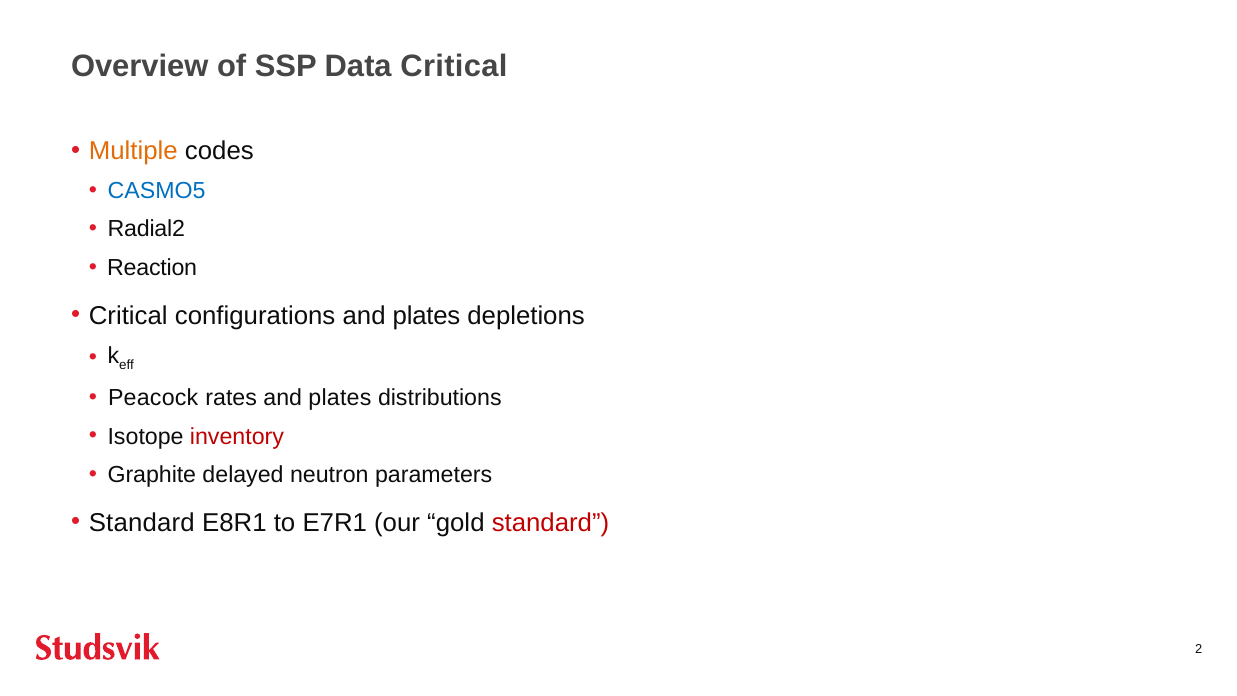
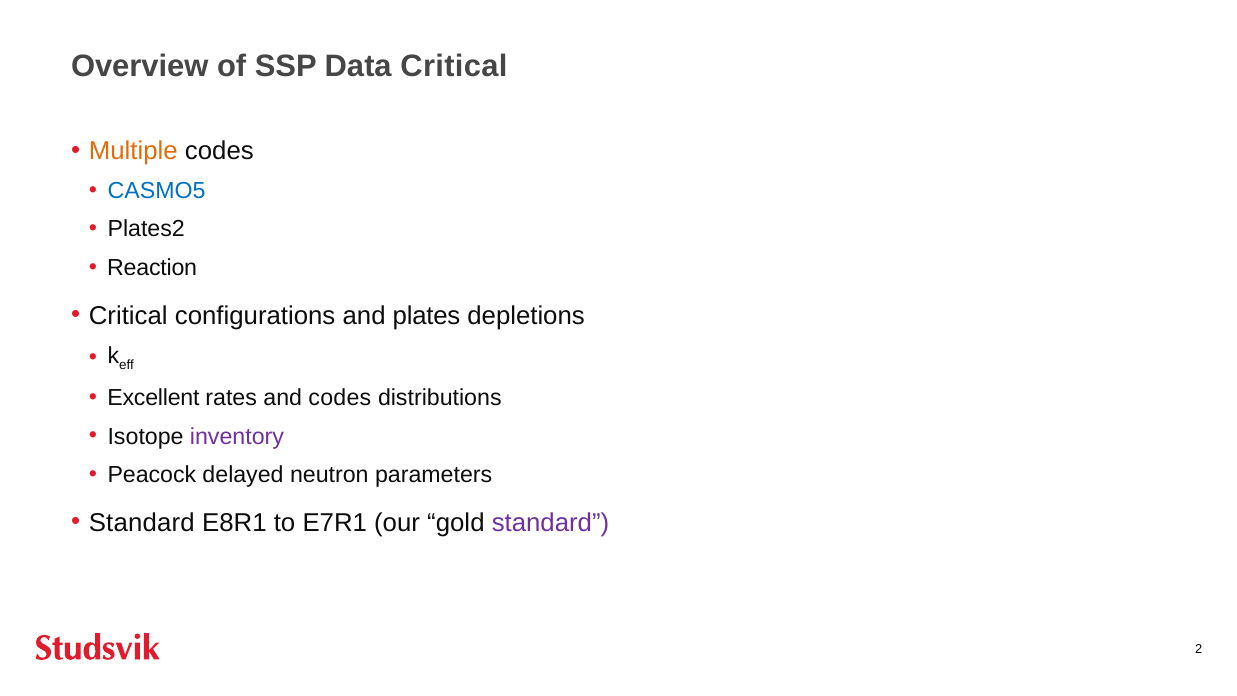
Radial2: Radial2 -> Plates2 (146, 229)
Peacock: Peacock -> Excellent (153, 398)
rates and plates: plates -> codes (340, 398)
inventory colour: red -> purple (237, 436)
Graphite: Graphite -> Peacock (152, 475)
standard colour: red -> purple (550, 523)
